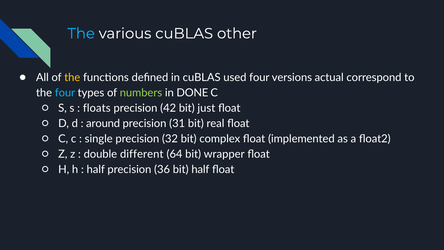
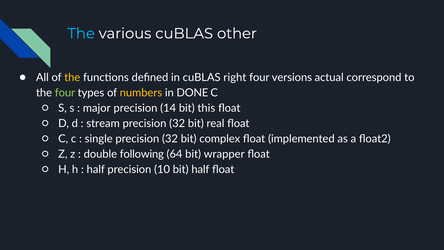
used: used -> right (235, 77)
four colour: light blue -> light green (65, 93)
numbers colour: light green -> yellow (141, 93)
floats: floats -> major (97, 108)
42: 42 -> 14 (168, 108)
just: just -> this (206, 108)
around: around -> stream (103, 123)
31: 31 -> 32 (177, 123)
different: different -> following (142, 154)
36: 36 -> 10 (162, 169)
